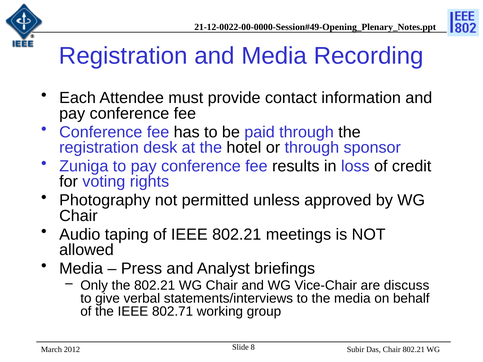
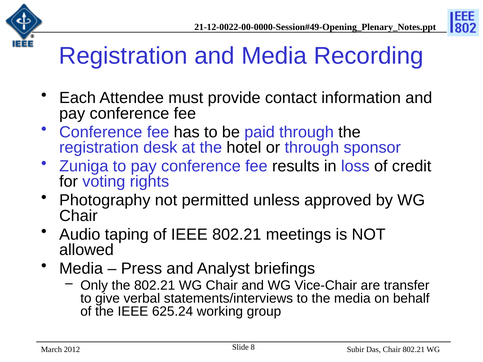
discuss: discuss -> transfer (407, 286)
802.71: 802.71 -> 625.24 (173, 311)
